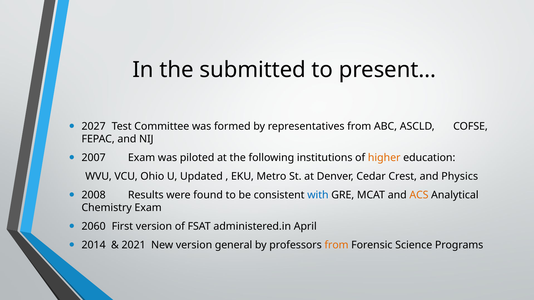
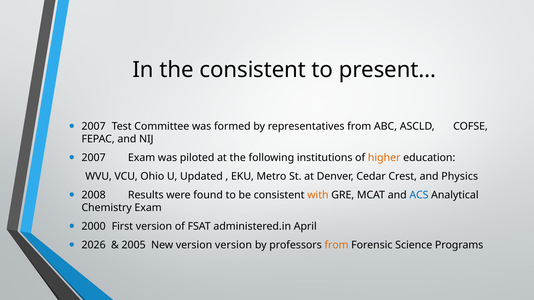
the submitted: submitted -> consistent (253, 70)
2027: 2027 -> 2007 (94, 127)
with colour: blue -> orange (318, 195)
ACS colour: orange -> blue (419, 195)
2060: 2060 -> 2000 (94, 227)
2014: 2014 -> 2026 (94, 245)
2021: 2021 -> 2005 (134, 245)
version general: general -> version (233, 245)
